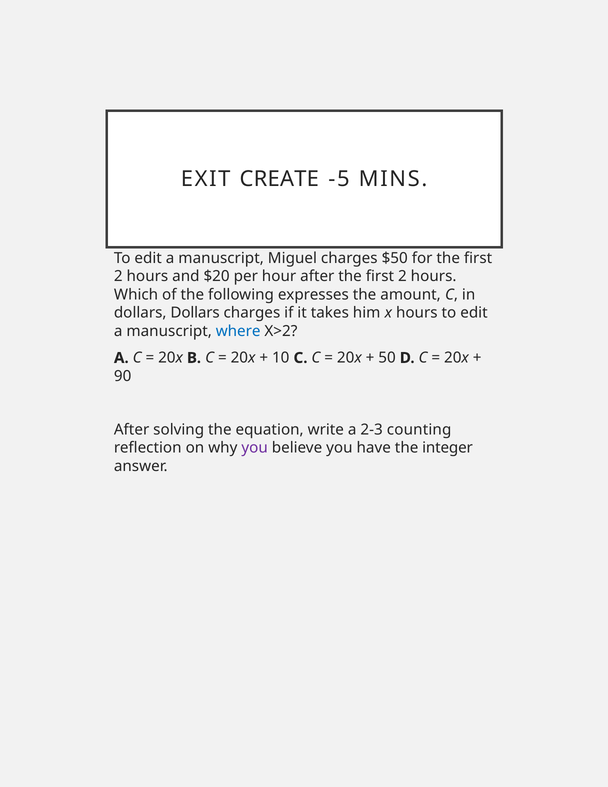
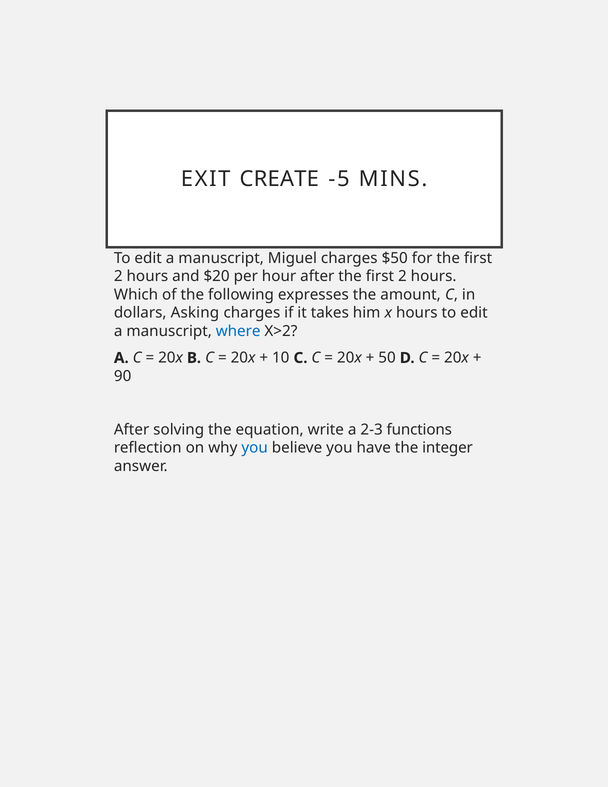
dollars Dollars: Dollars -> Asking (195, 313)
counting: counting -> functions (419, 429)
you colour: purple -> blue (255, 448)
